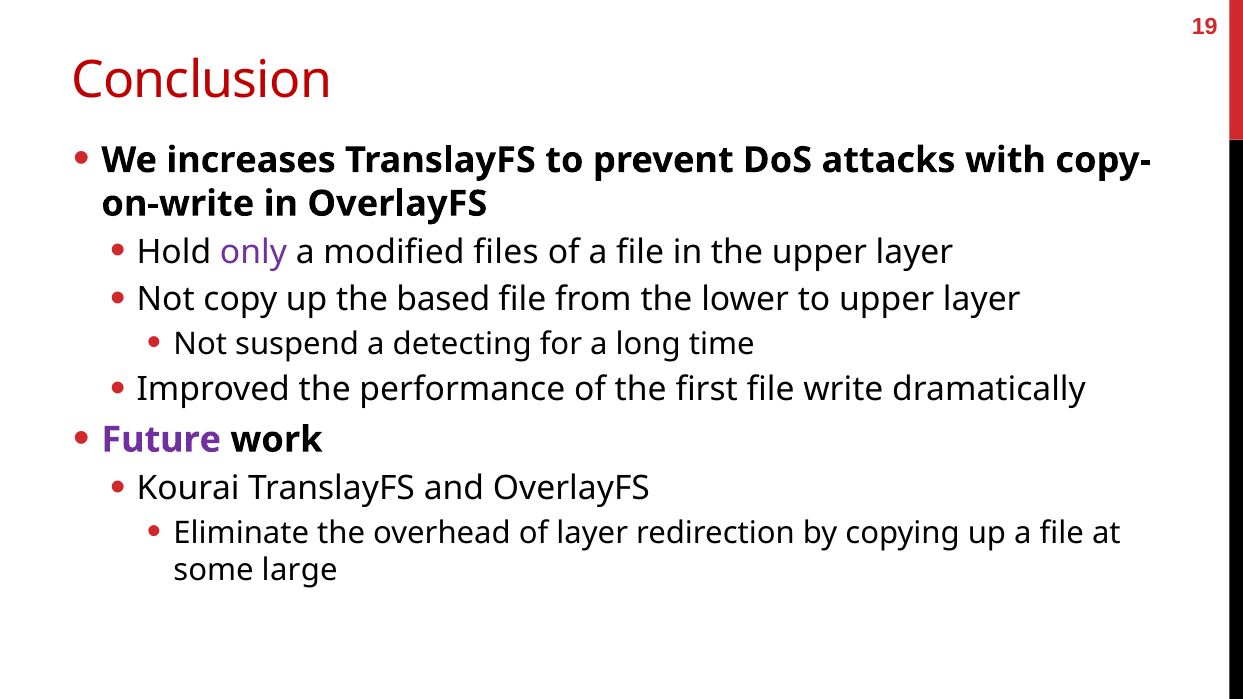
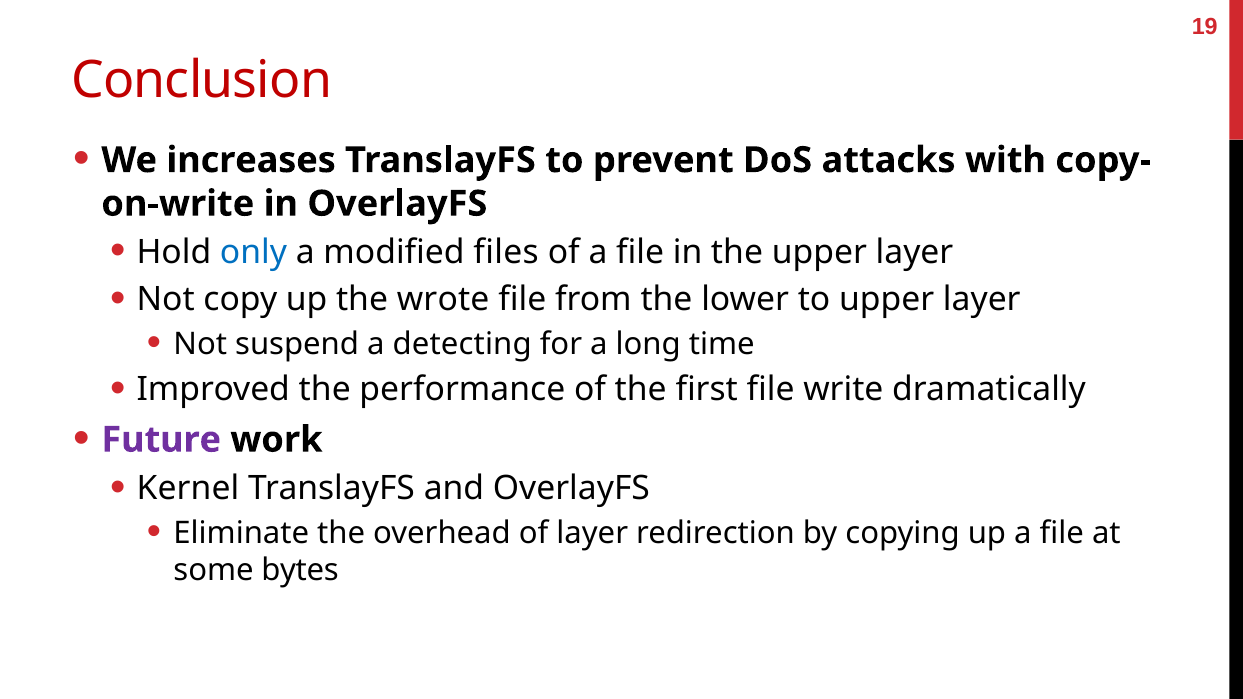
only colour: purple -> blue (253, 252)
based: based -> wrote (443, 299)
Kourai: Kourai -> Kernel (188, 488)
large: large -> bytes (300, 570)
